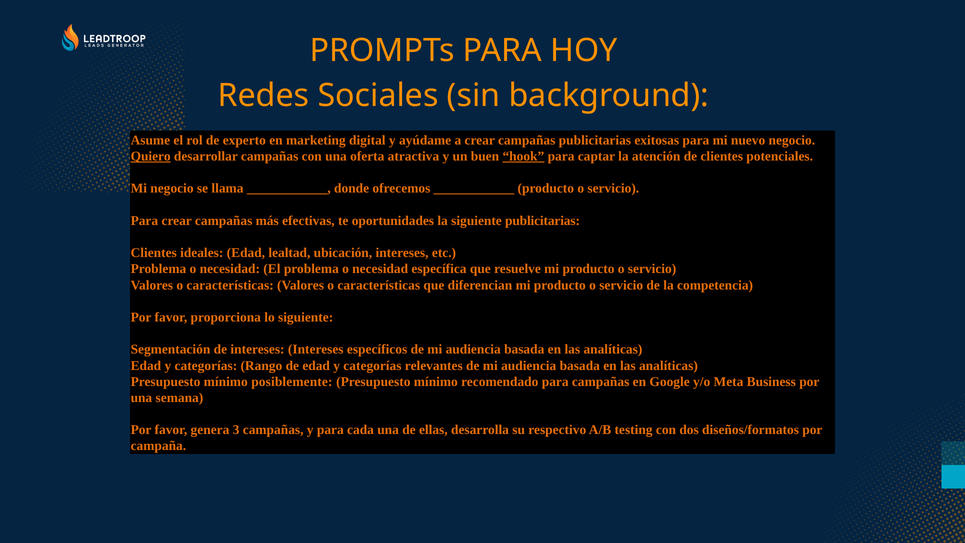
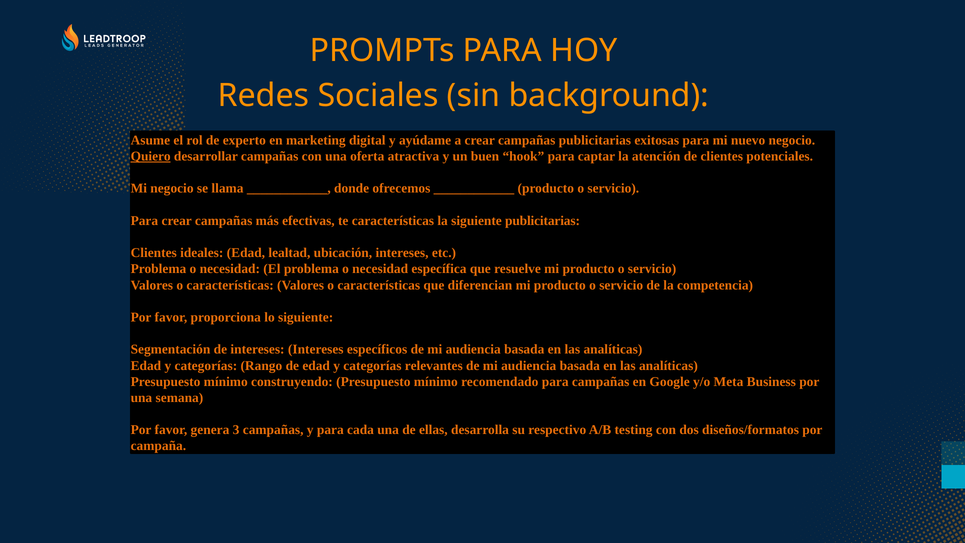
hook underline: present -> none (523, 156)
te oportunidades: oportunidades -> características (393, 221)
posiblemente: posiblemente -> construyendo (292, 382)
